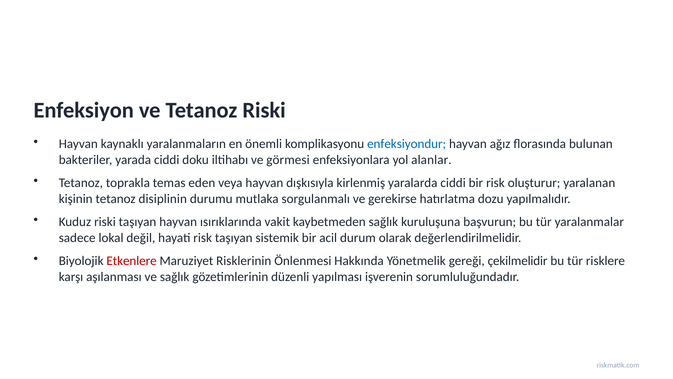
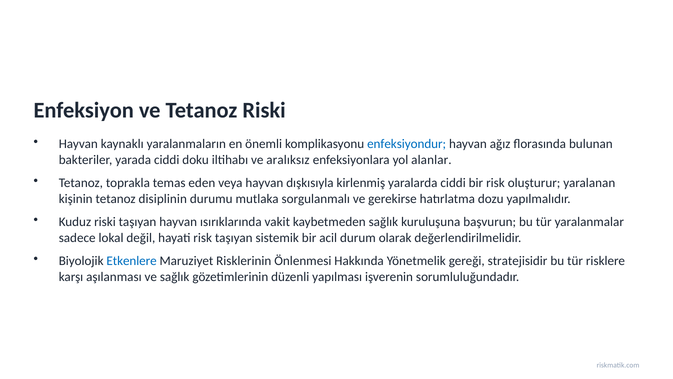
görmesi: görmesi -> aralıksız (288, 160)
Etkenlere colour: red -> blue (132, 261)
çekilmelidir: çekilmelidir -> stratejisidir (518, 261)
